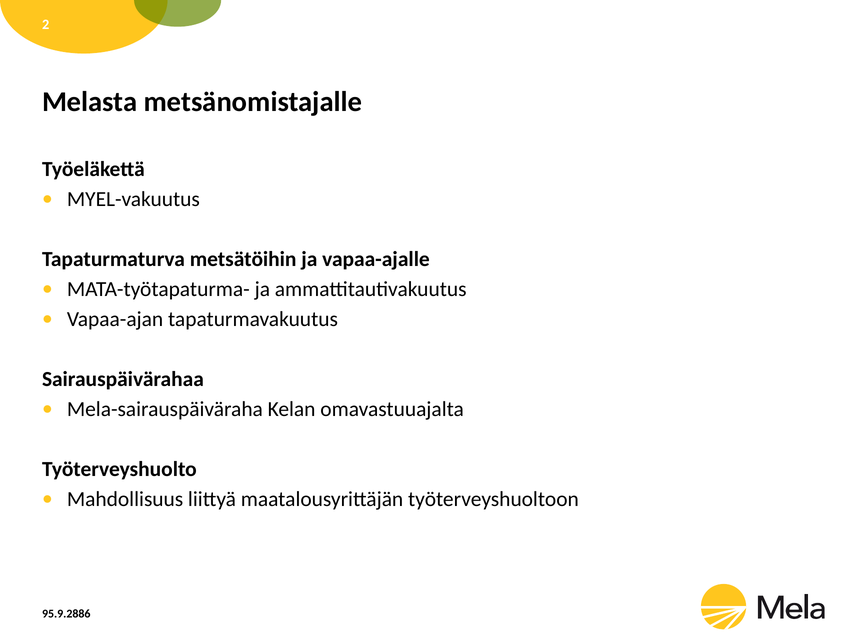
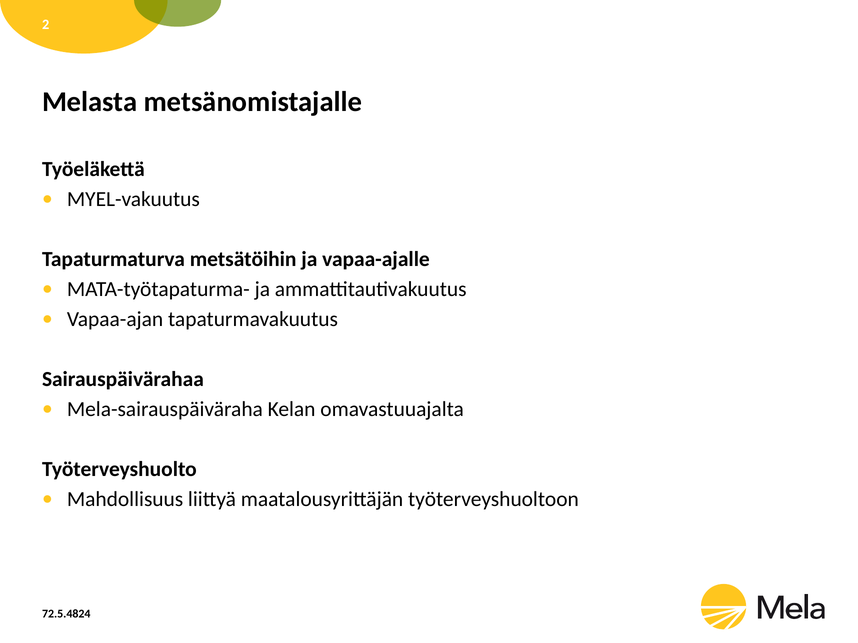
95.9.2886: 95.9.2886 -> 72.5.4824 (66, 614)
